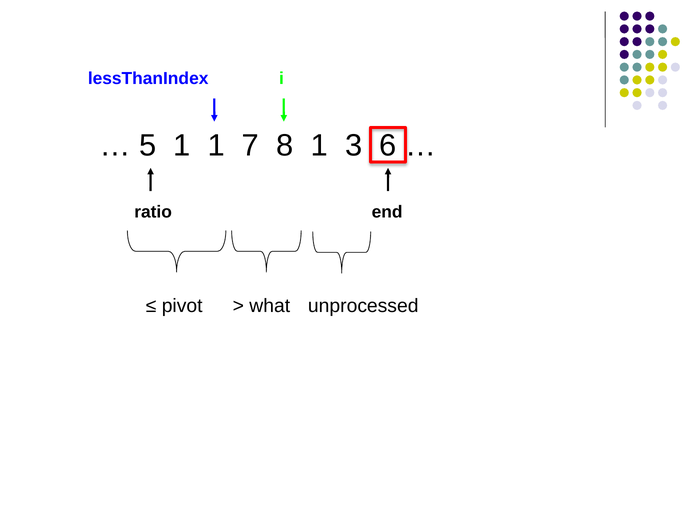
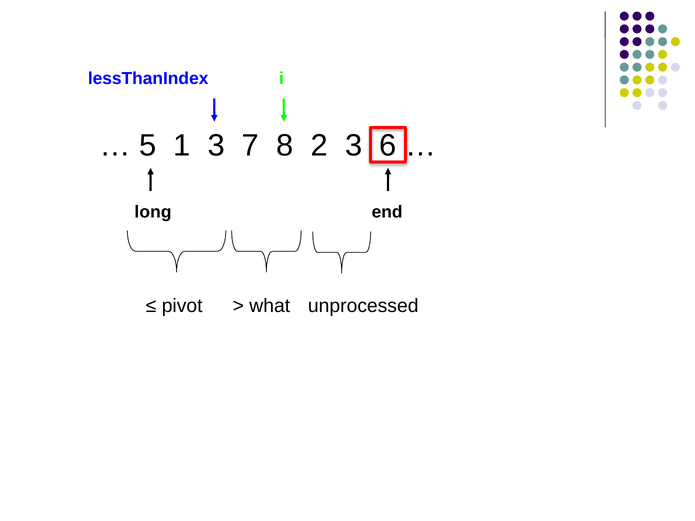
1 1: 1 -> 3 (216, 146)
8 1: 1 -> 2 (319, 146)
ratio: ratio -> long (153, 212)
